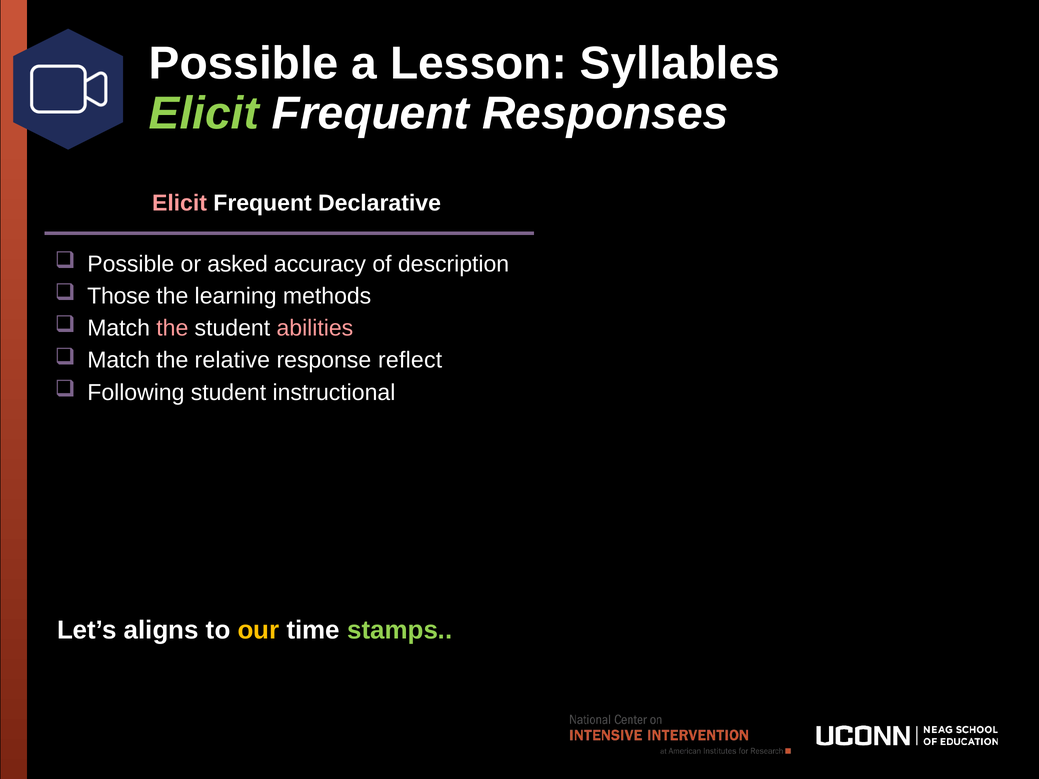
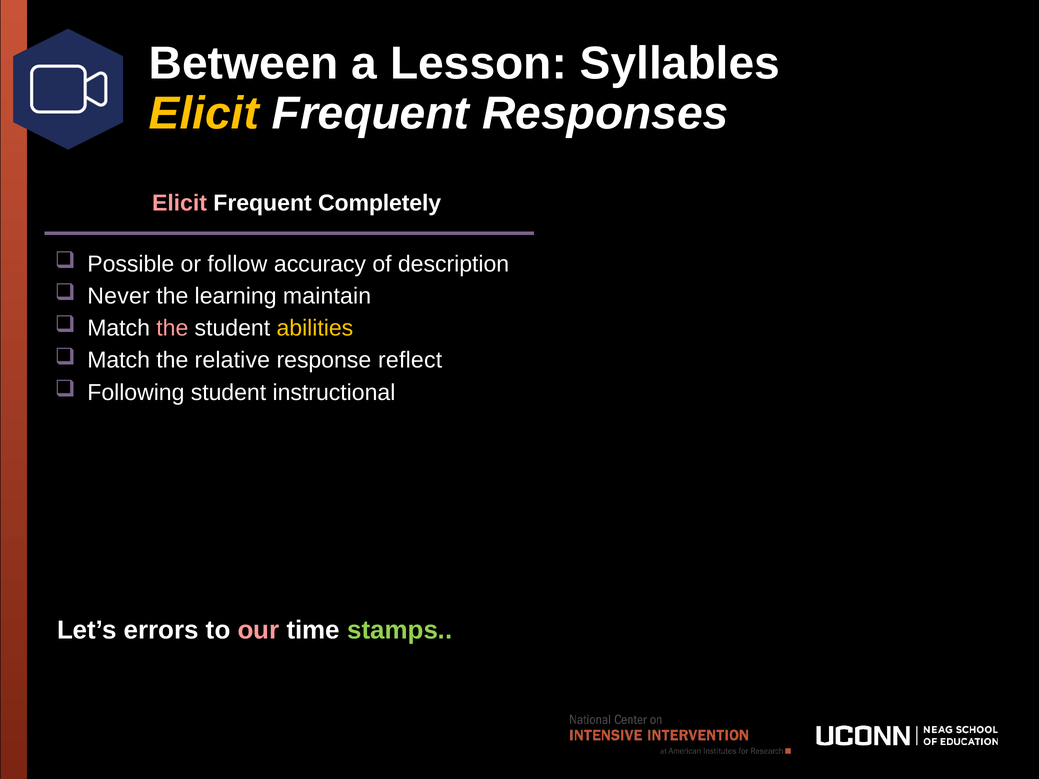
Possible: Possible -> Between (244, 64)
Elicit colour: light green -> yellow (204, 114)
Declarative: Declarative -> Completely (380, 203)
asked: asked -> follow (237, 264)
Those: Those -> Never (119, 296)
methods: methods -> maintain (327, 296)
abilities colour: pink -> yellow (315, 328)
aligns: aligns -> errors (161, 630)
our colour: yellow -> pink (258, 630)
